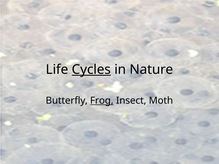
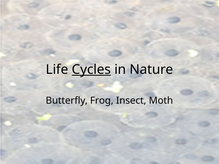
Frog underline: present -> none (102, 101)
